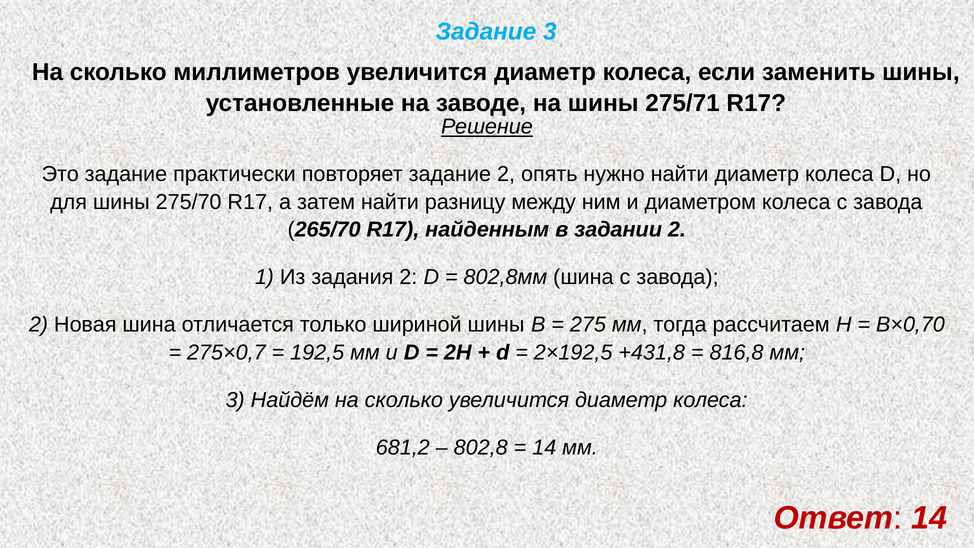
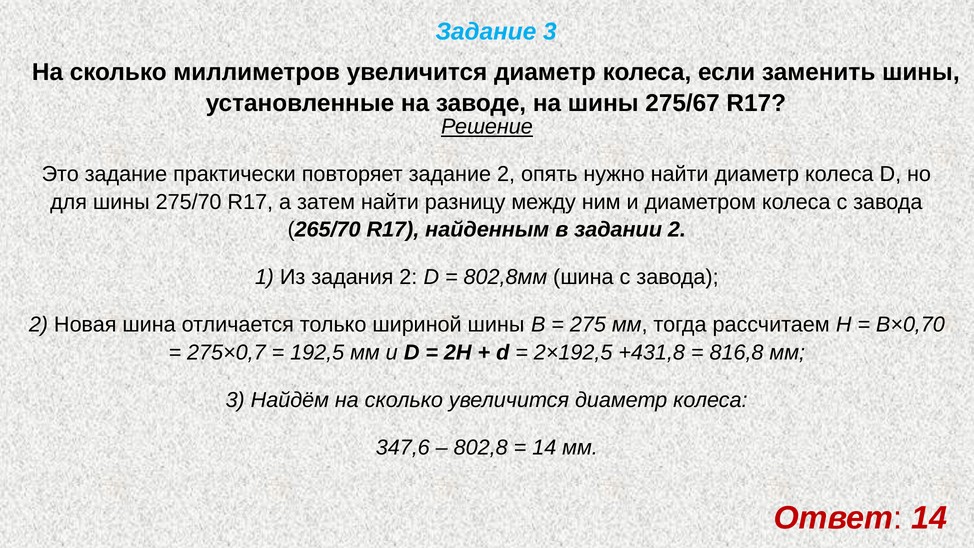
275/71: 275/71 -> 275/67 (683, 103)
681,2: 681,2 -> 347,6 (403, 448)
